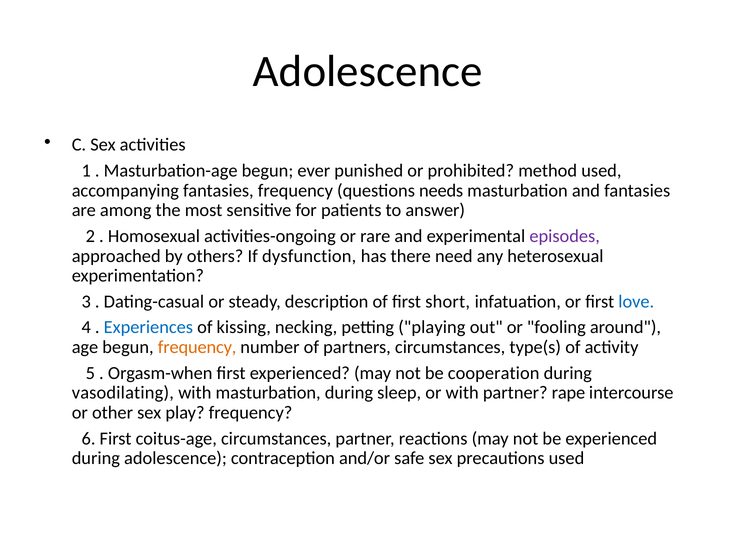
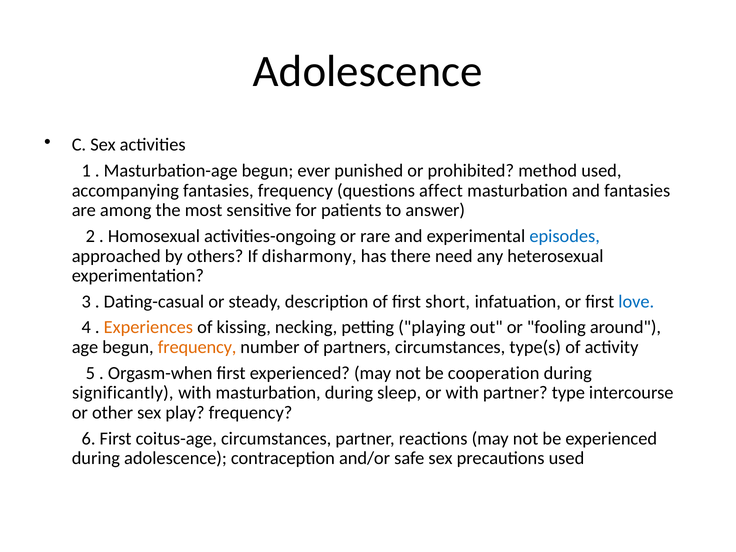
needs: needs -> affect (441, 190)
episodes colour: purple -> blue (565, 236)
dysfunction: dysfunction -> disharmony (309, 256)
Experiences colour: blue -> orange (148, 327)
vasodilating: vasodilating -> significantly (123, 393)
rape: rape -> type (568, 393)
